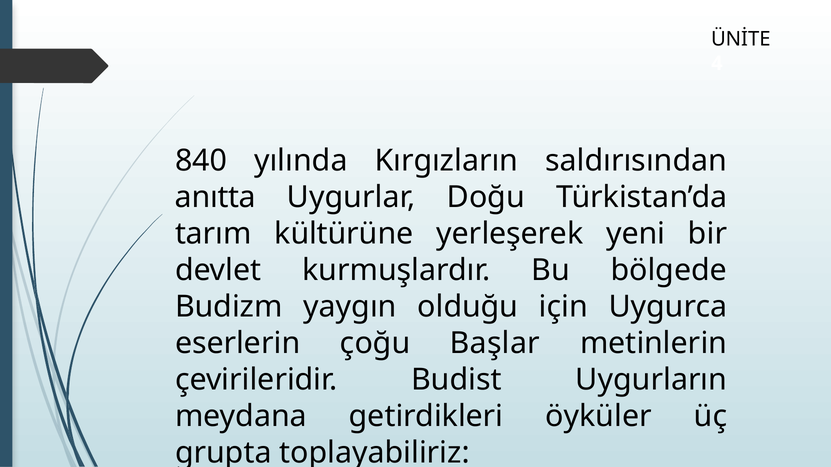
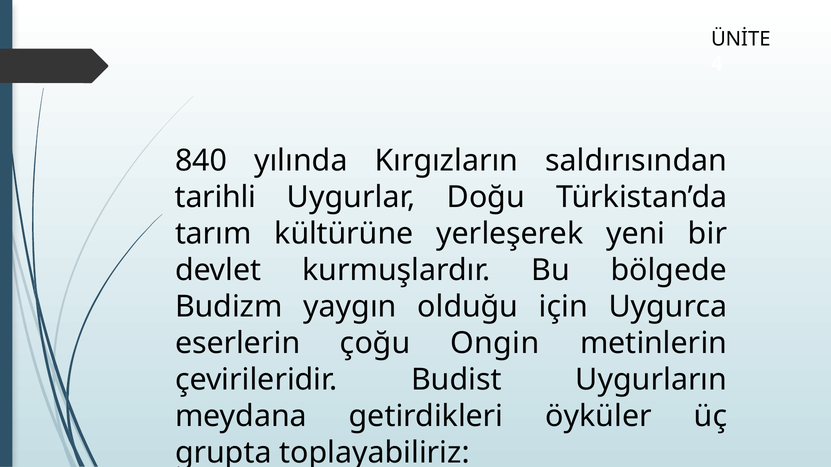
anıtta: anıtta -> tarihli (215, 197)
Başlar: Başlar -> Ongin (495, 343)
